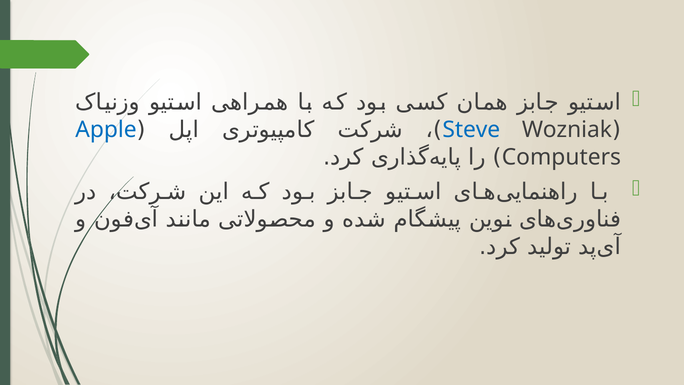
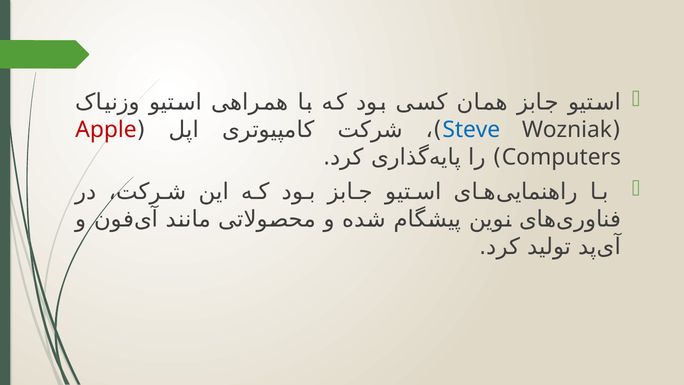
Apple colour: blue -> red (106, 130)
